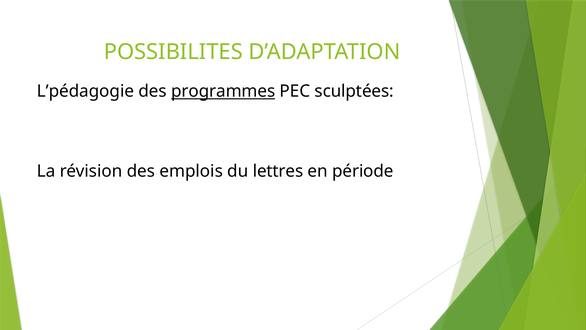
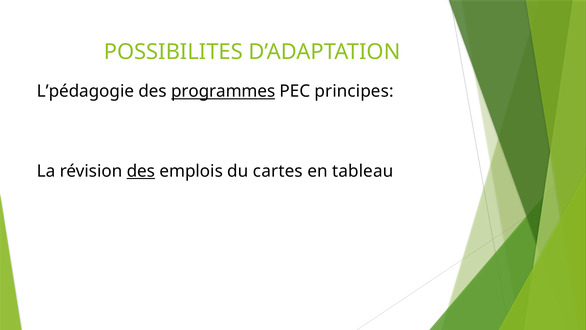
sculptées: sculptées -> principes (354, 91)
des underline: none -> present (141, 171)
lettres: lettres -> cartes (278, 171)
période: période -> tableau (363, 171)
